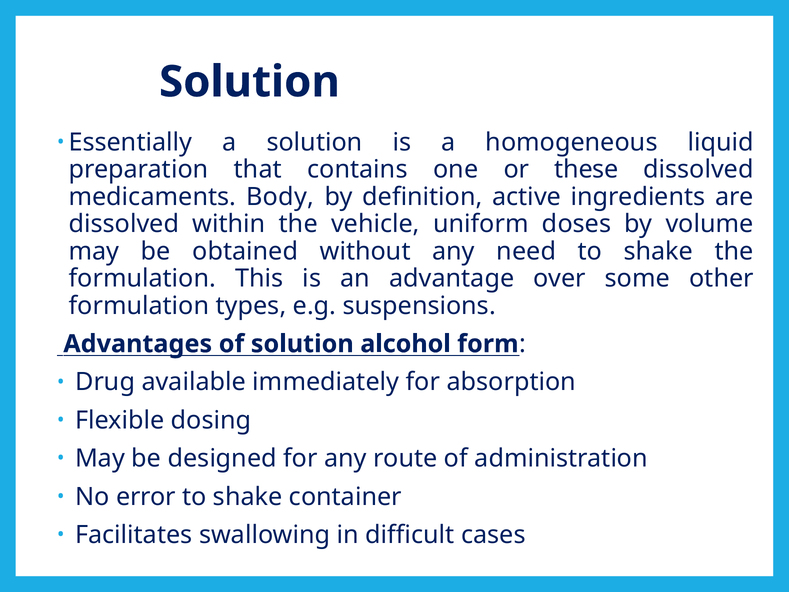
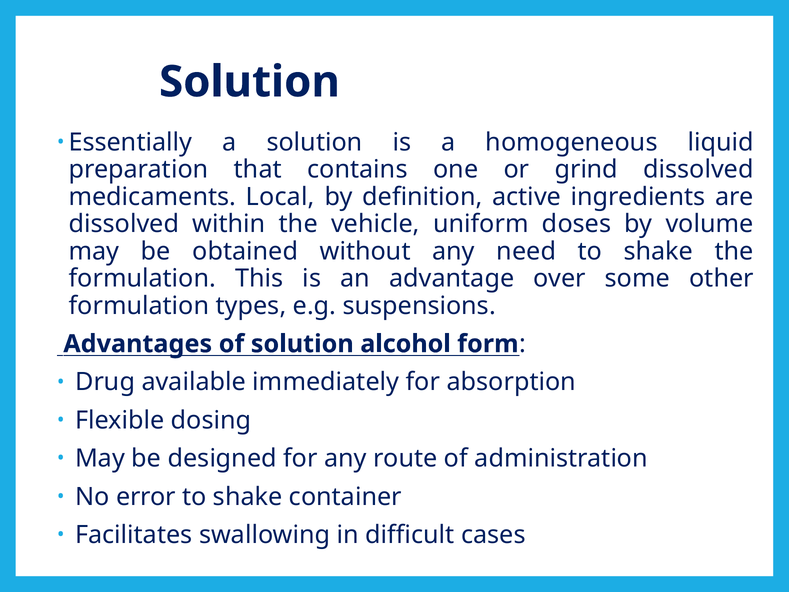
these: these -> grind (586, 170)
Body: Body -> Local (280, 197)
